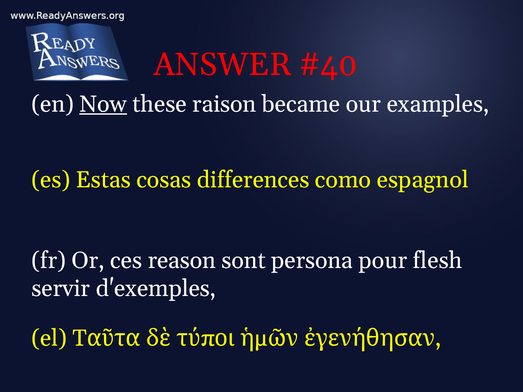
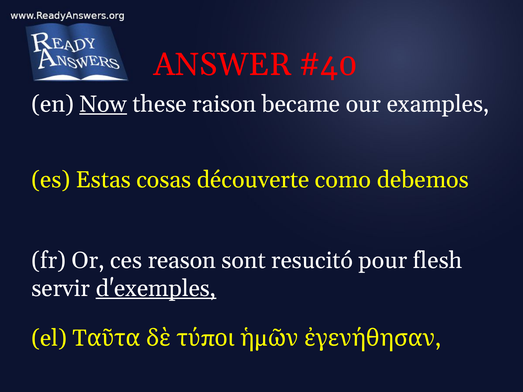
differences: differences -> découverte (253, 180)
espagnol: espagnol -> debemos (423, 180)
persona: persona -> resucitó (312, 261)
d'exemples underline: none -> present (156, 289)
